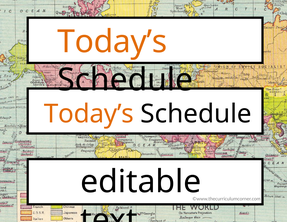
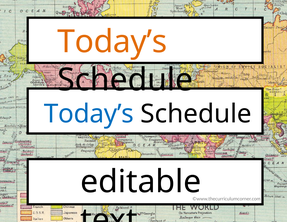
Today’s colour: orange -> blue (89, 114)
